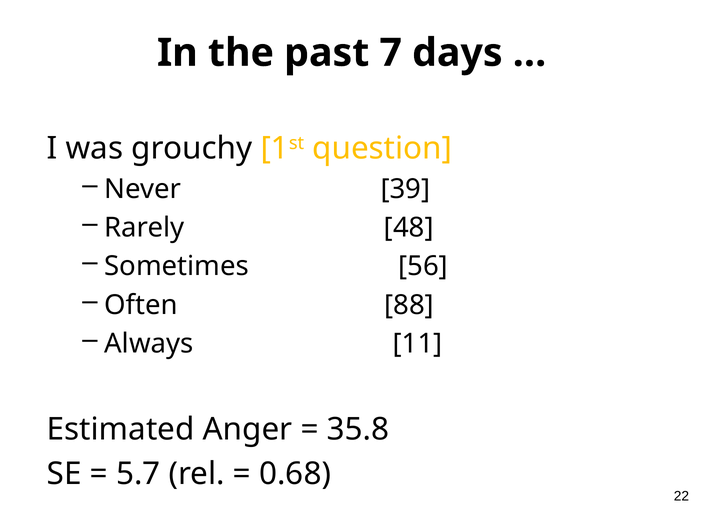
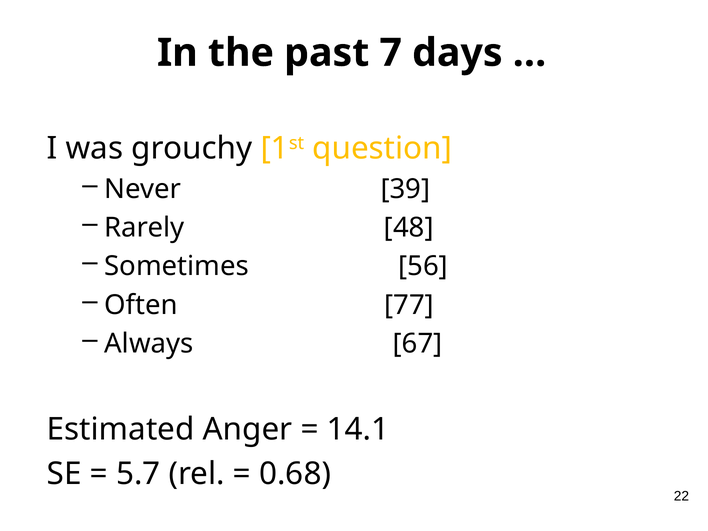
88: 88 -> 77 (409, 305)
11: 11 -> 67 (418, 343)
35.8: 35.8 -> 14.1 (358, 430)
